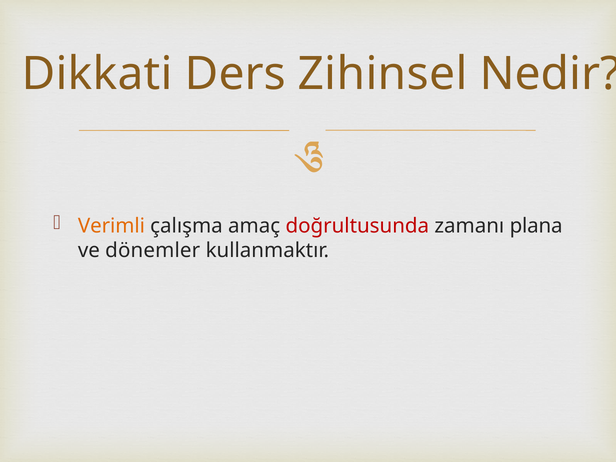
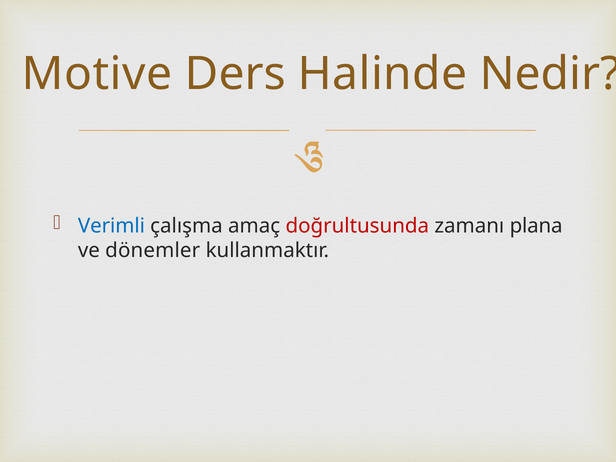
Dikkati: Dikkati -> Motive (97, 74)
Zihinsel: Zihinsel -> Halinde (383, 74)
Verimli colour: orange -> blue (111, 226)
